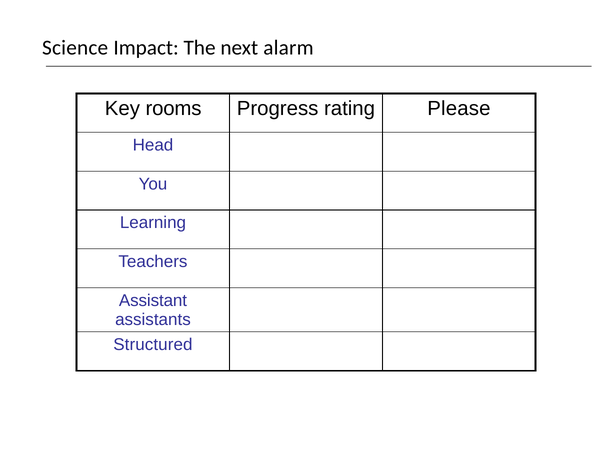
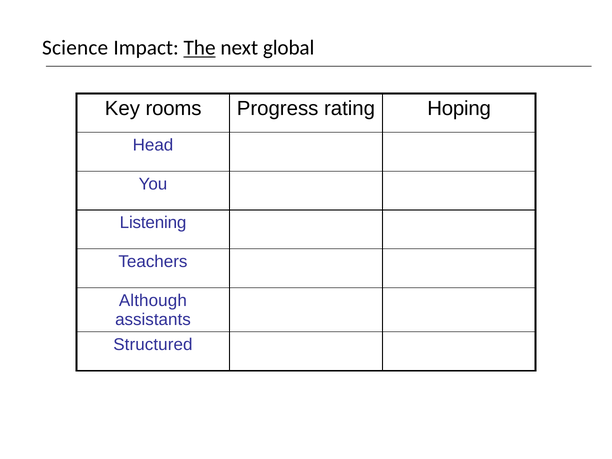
The underline: none -> present (200, 48)
alarm: alarm -> global (289, 48)
Please: Please -> Hoping (459, 108)
Learning: Learning -> Listening (153, 223)
Assistant: Assistant -> Although (153, 301)
